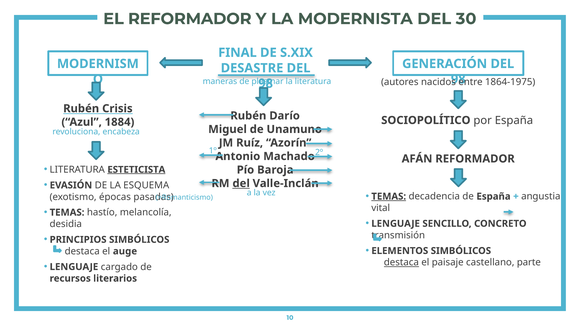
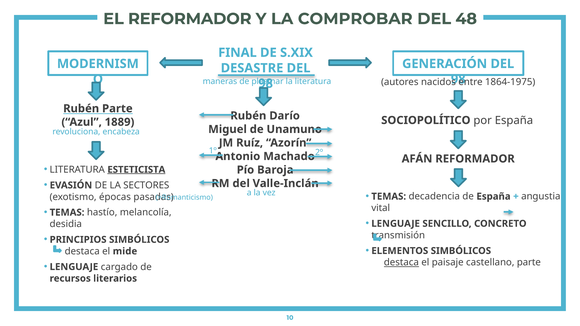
MODERNISTA: MODERNISTA -> COMPROBAR (355, 19)
30: 30 -> 48 (466, 19)
Rubén Crisis: Crisis -> Parte (117, 109)
1884: 1884 -> 1889 (120, 122)
ESQUEMA: ESQUEMA -> SECTORES (146, 185)
del underline: present -> none (241, 184)
TEMAS underline: present -> none (389, 197)
auge: auge -> mide (125, 251)
